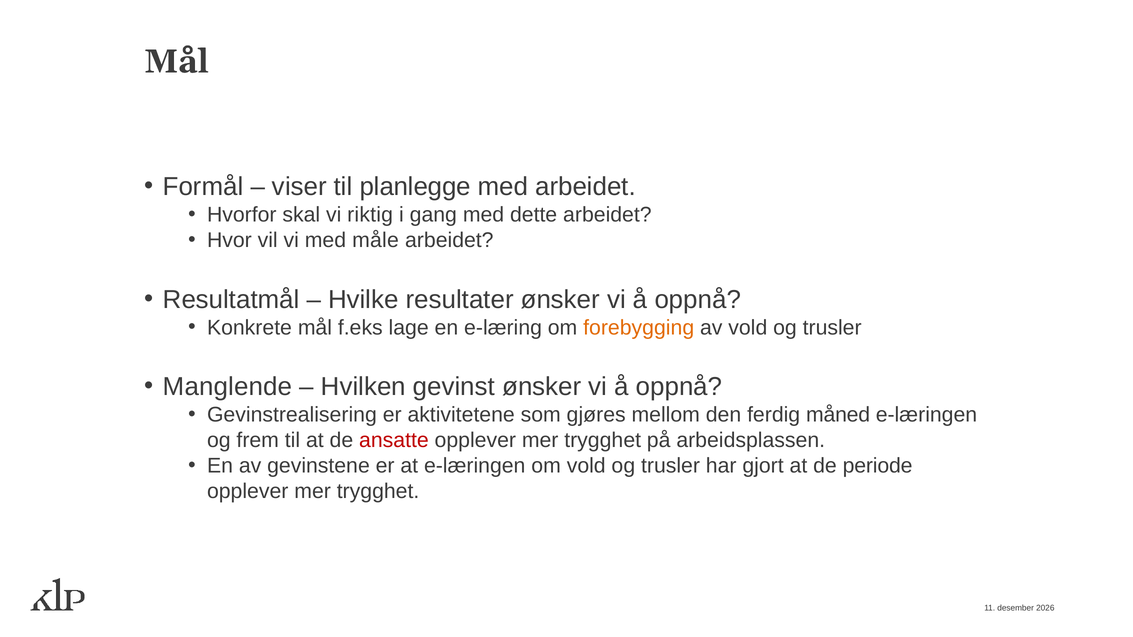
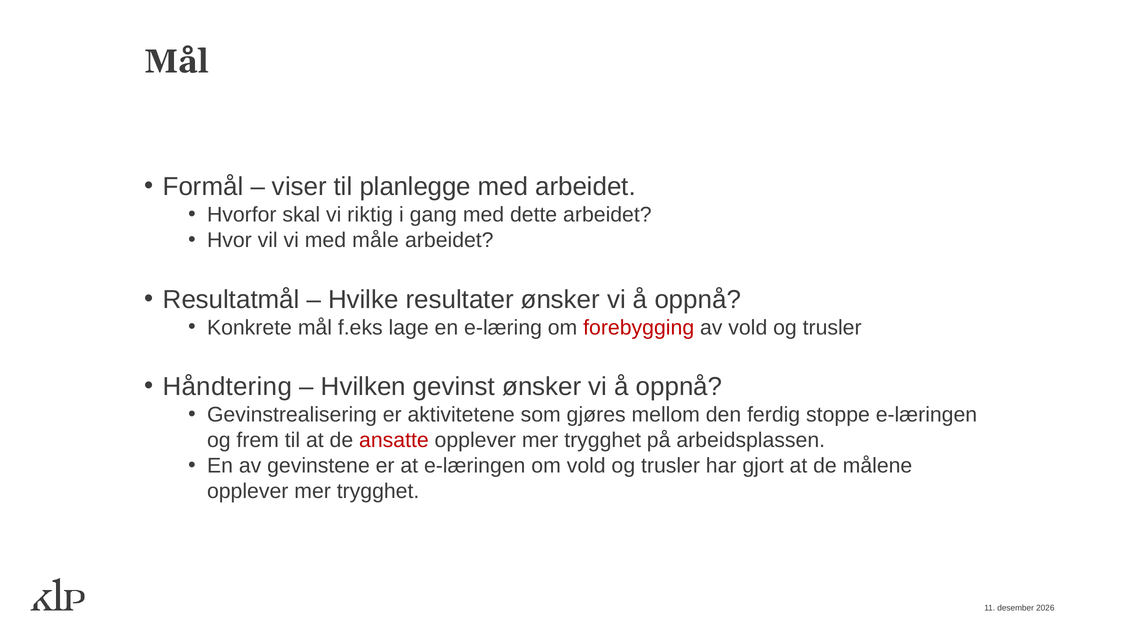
forebygging colour: orange -> red (639, 328)
Manglende: Manglende -> Håndtering (227, 387)
måned: måned -> stoppe (838, 415)
periode: periode -> målene (877, 466)
